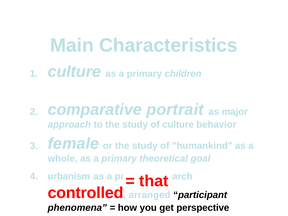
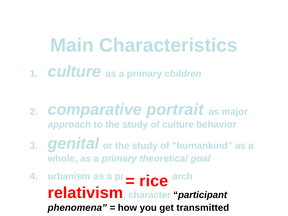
female: female -> genital (73, 144)
that: that -> rice (154, 181)
controlled: controlled -> relativism (85, 193)
arranged: arranged -> character (150, 195)
perspective: perspective -> transmitted (203, 208)
